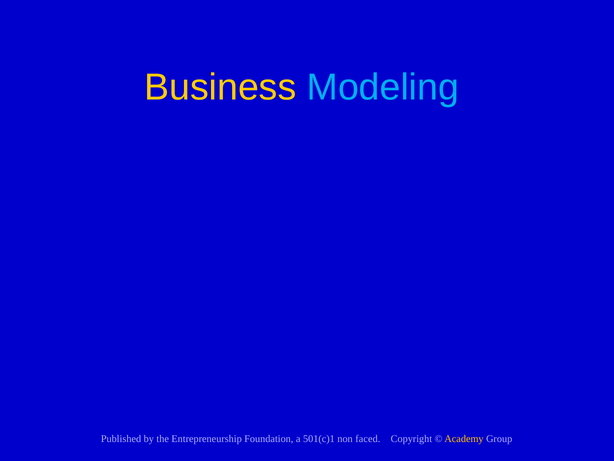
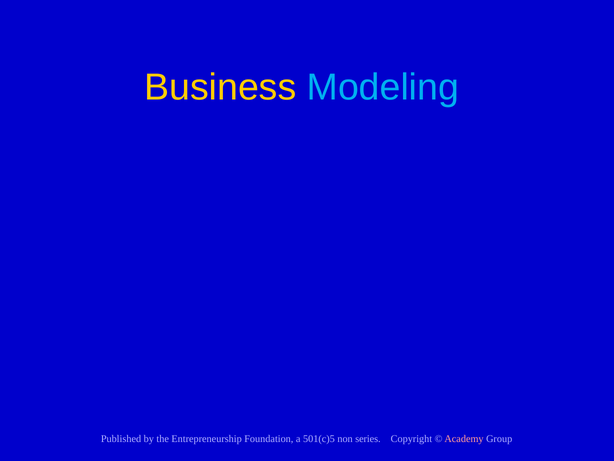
501(c)1: 501(c)1 -> 501(c)5 (319, 438)
faced: faced -> series (368, 438)
Academy colour: yellow -> pink (464, 438)
